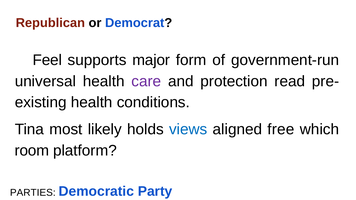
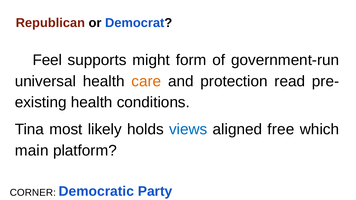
major: major -> might (151, 60)
care colour: purple -> orange (146, 81)
room: room -> main (32, 151)
PARTIES: PARTIES -> CORNER (33, 193)
